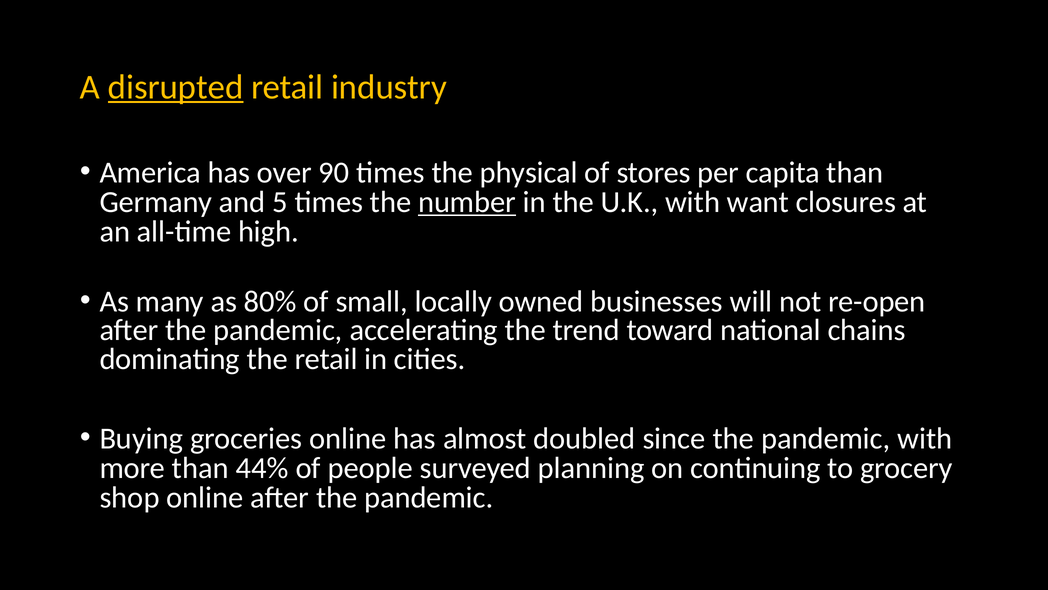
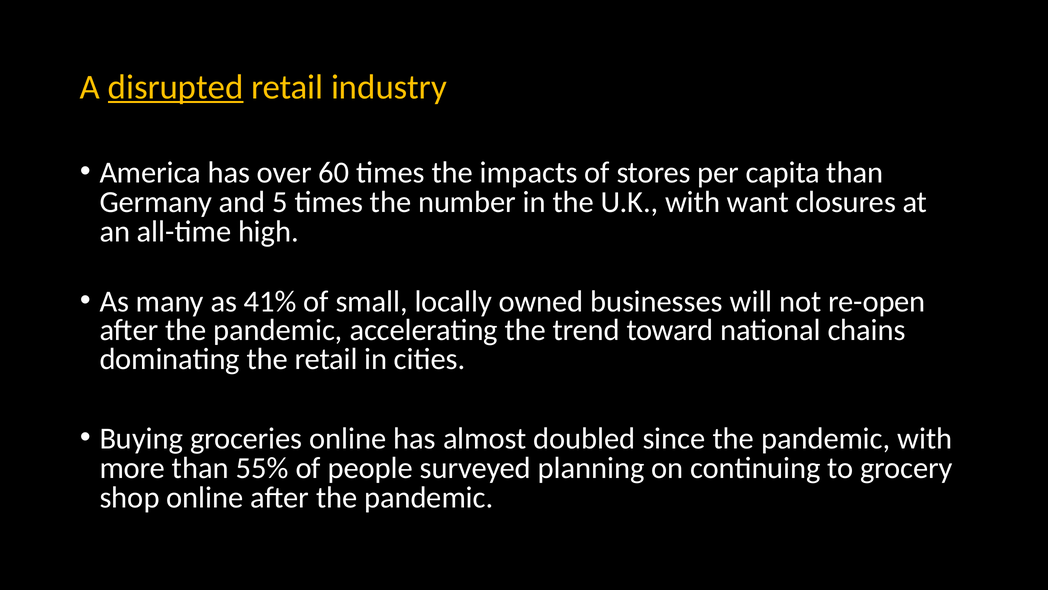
90: 90 -> 60 (334, 173)
physical: physical -> impacts (529, 173)
number underline: present -> none (467, 202)
80%: 80% -> 41% (270, 301)
44%: 44% -> 55% (262, 468)
